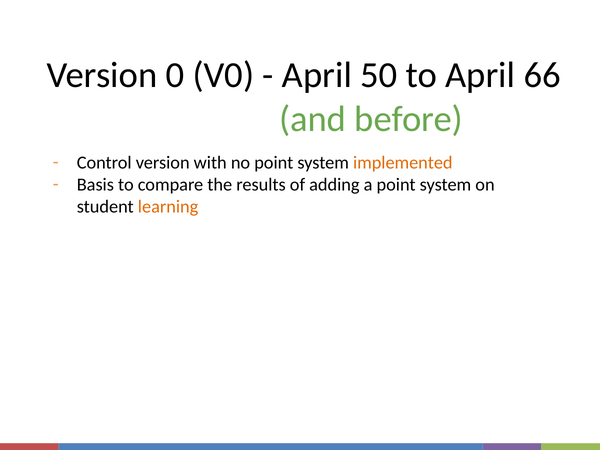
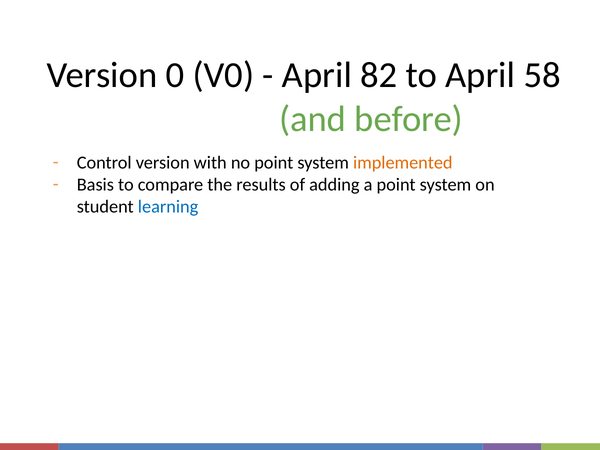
50: 50 -> 82 (379, 75)
66: 66 -> 58 (542, 75)
learning colour: orange -> blue (168, 207)
